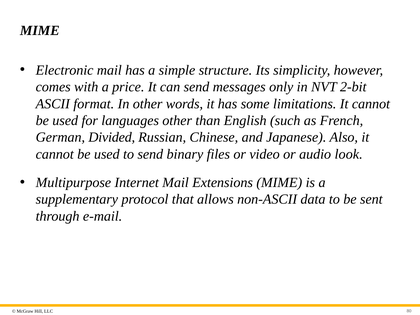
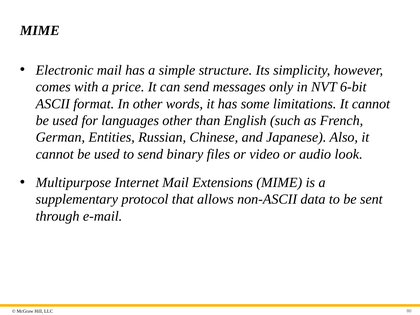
2-bit: 2-bit -> 6-bit (353, 87)
Divided: Divided -> Entities (112, 137)
